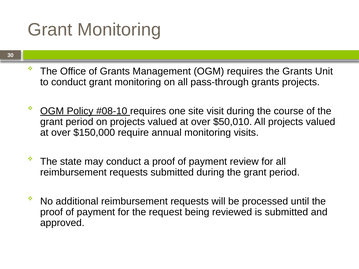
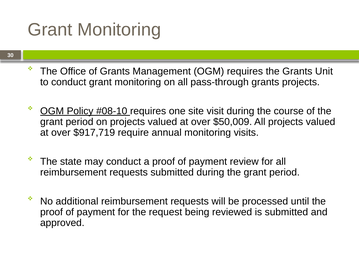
$50,010: $50,010 -> $50,009 (233, 122)
$150,000: $150,000 -> $917,719 (94, 133)
